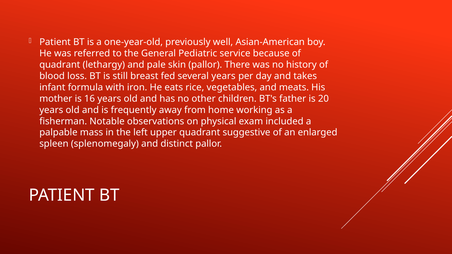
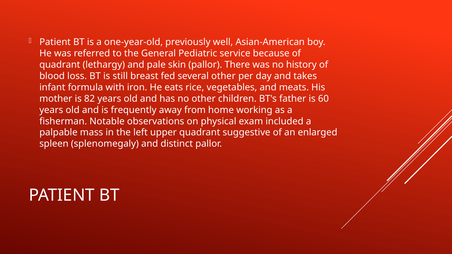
several years: years -> other (223, 76)
16: 16 -> 82 (90, 99)
20: 20 -> 60 (323, 99)
